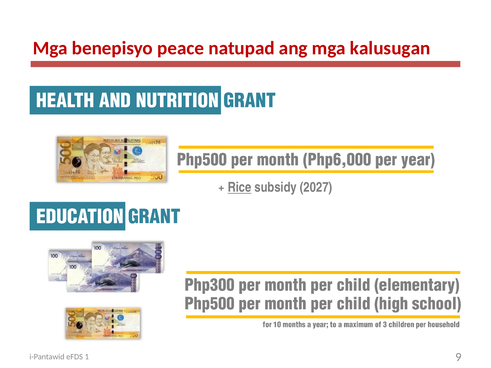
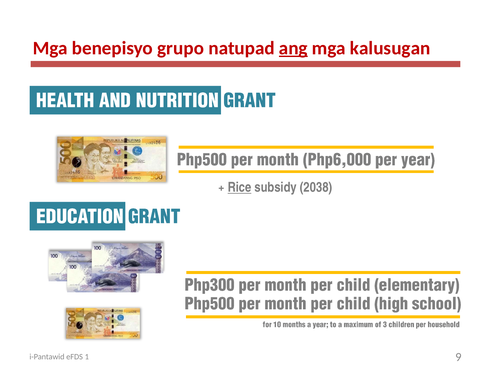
peace: peace -> grupo (181, 48)
ang underline: none -> present (293, 48)
2027: 2027 -> 2038 (316, 188)
